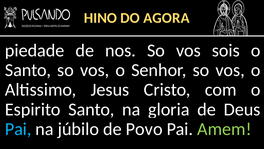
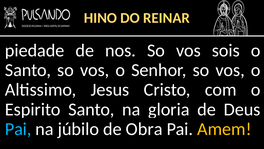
AGORA: AGORA -> REINAR (167, 18)
Povo: Povo -> Obra (144, 129)
Amem colour: light green -> yellow (224, 129)
